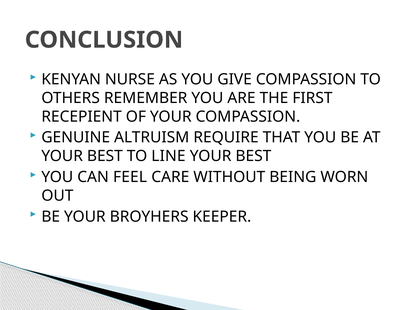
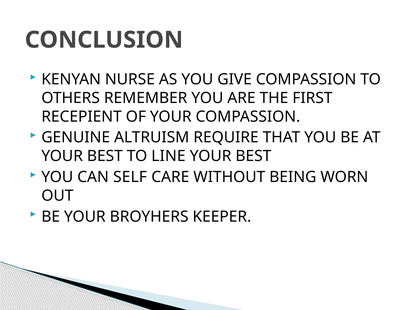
FEEL: FEEL -> SELF (130, 177)
